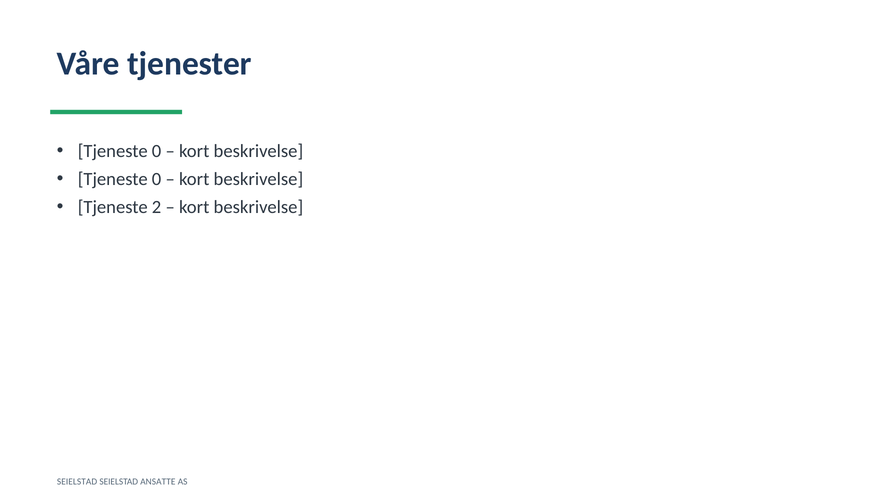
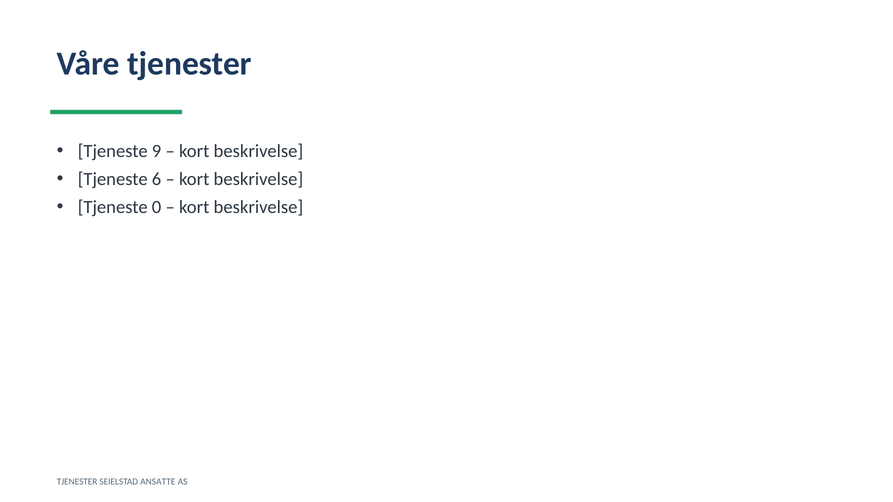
0: 0 -> 9 (157, 151)
0: 0 -> 6 (157, 179)
2: 2 -> 0 (157, 207)
SEIELSTAD: SEIELSTAD -> TJENESTER (77, 482)
